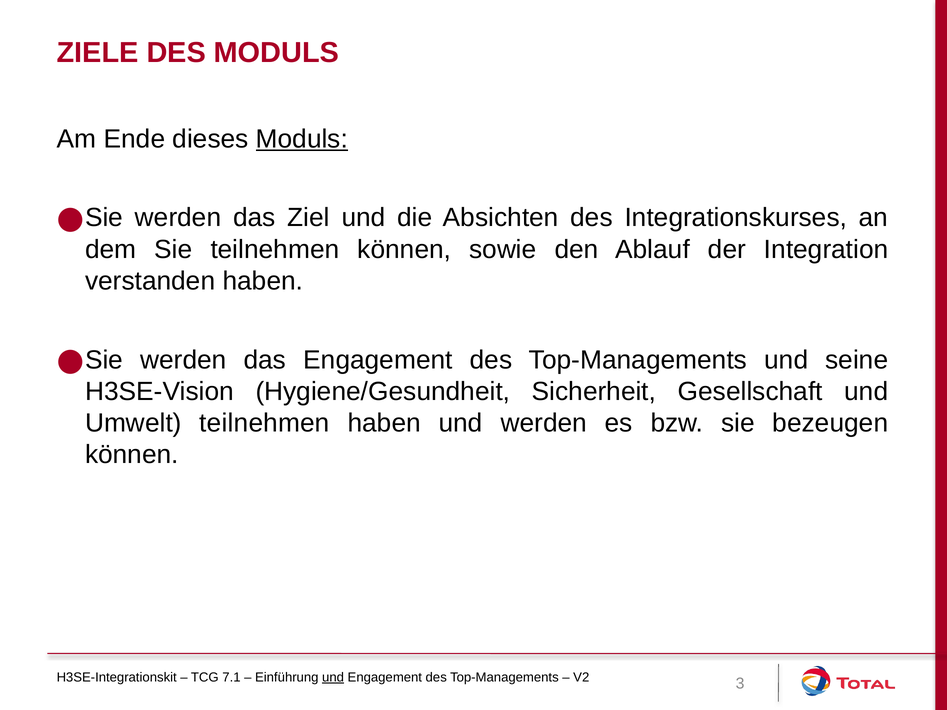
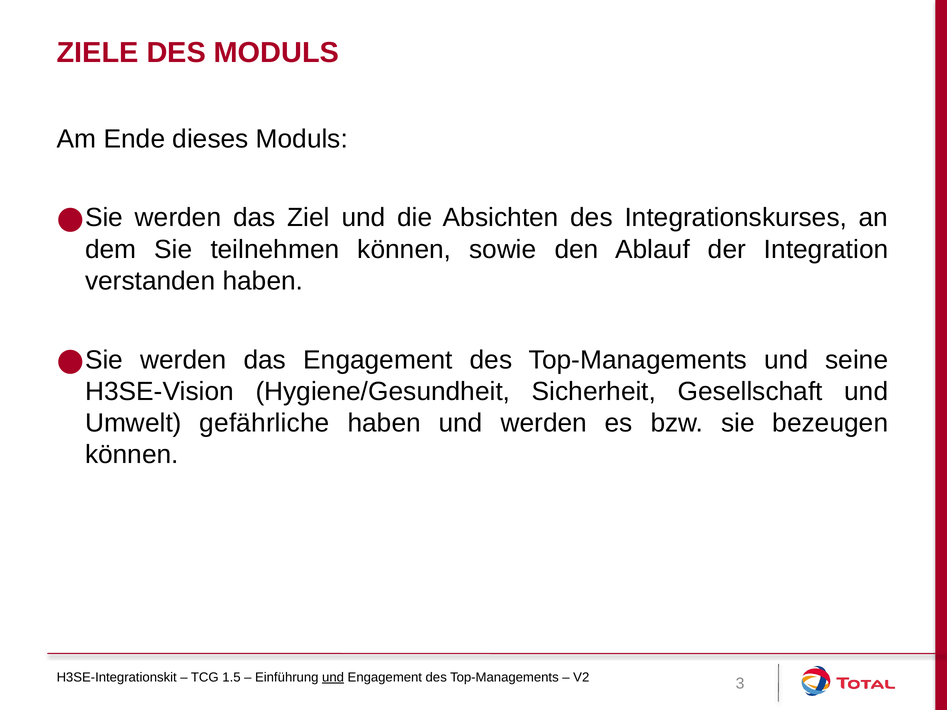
Moduls underline: present -> none (302, 139)
Umwelt teilnehmen: teilnehmen -> gefährliche (265, 423)
7.1: 7.1 -> 1.5 (231, 677)
